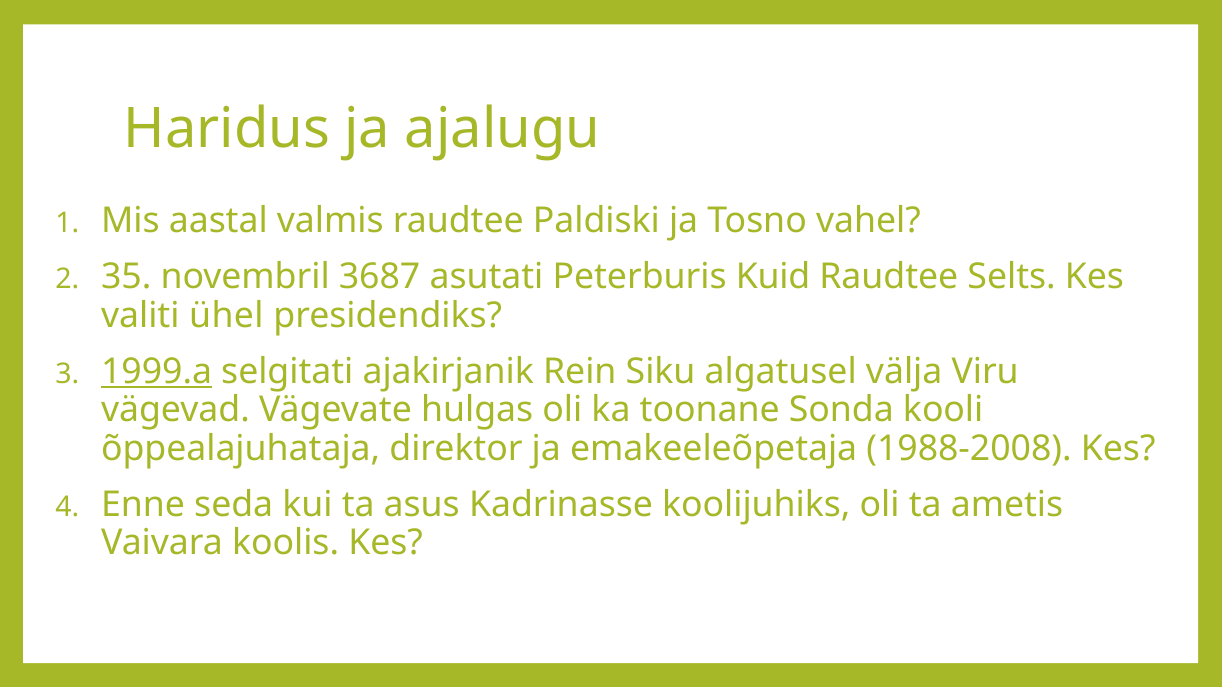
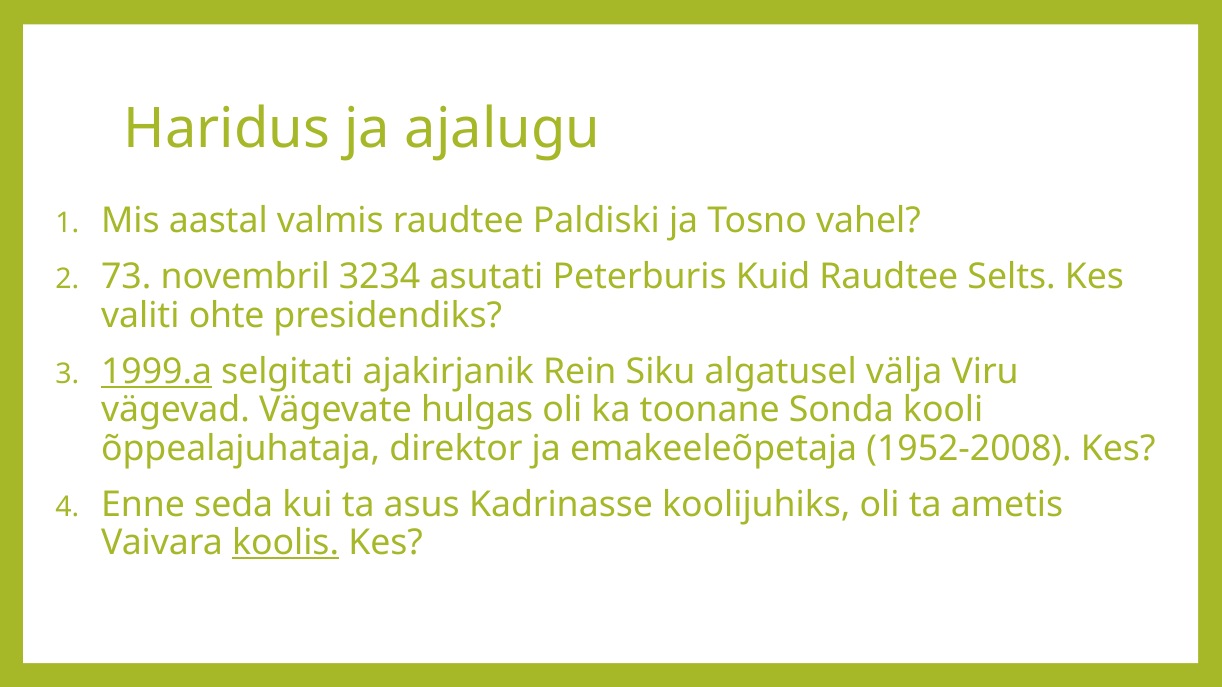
35: 35 -> 73 (126, 277)
3687: 3687 -> 3234 (380, 277)
ühel: ühel -> ohte (227, 315)
1988-2008: 1988-2008 -> 1952-2008 (969, 449)
koolis underline: none -> present (286, 543)
